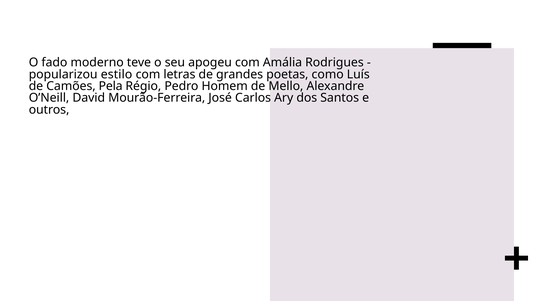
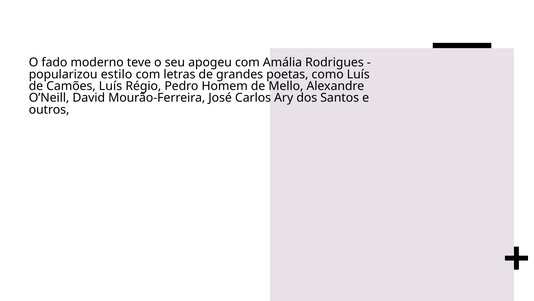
Camões Pela: Pela -> Luís (111, 86)
